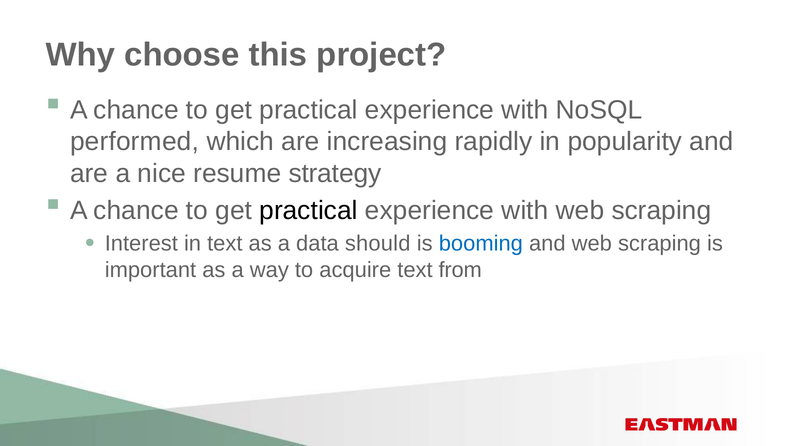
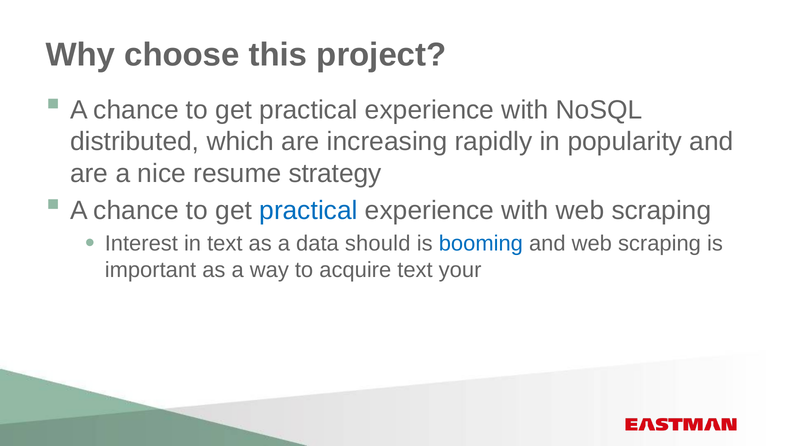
performed: performed -> distributed (135, 141)
practical colour: black -> blue (308, 210)
from: from -> your (460, 270)
